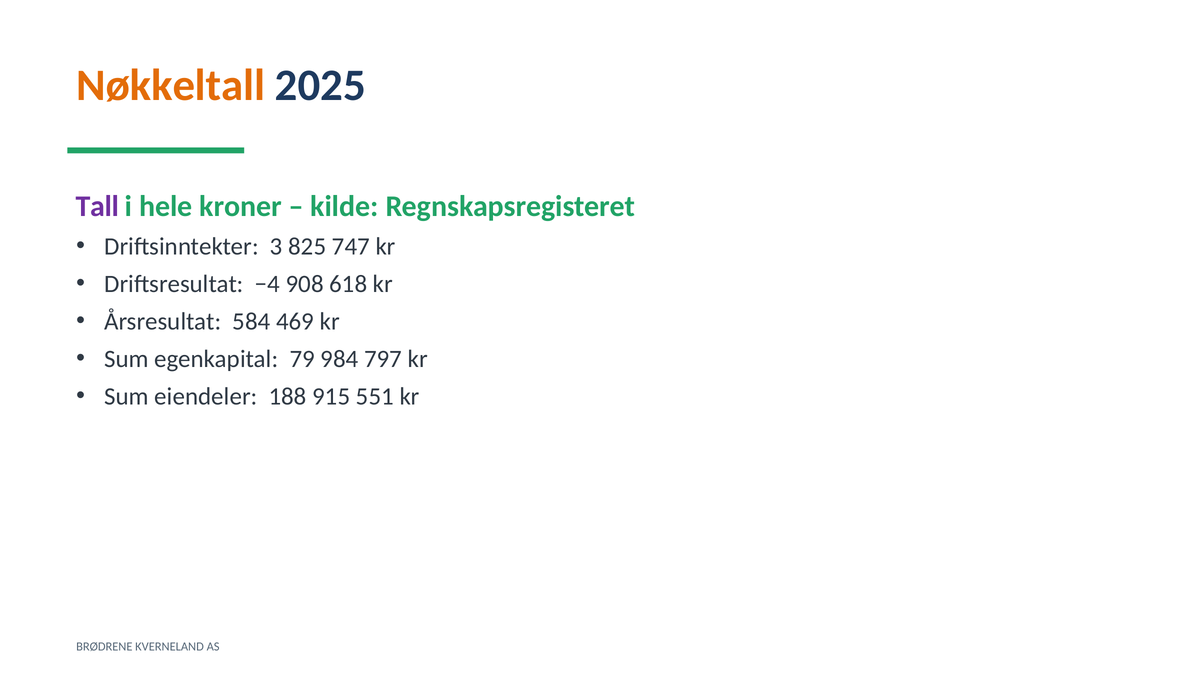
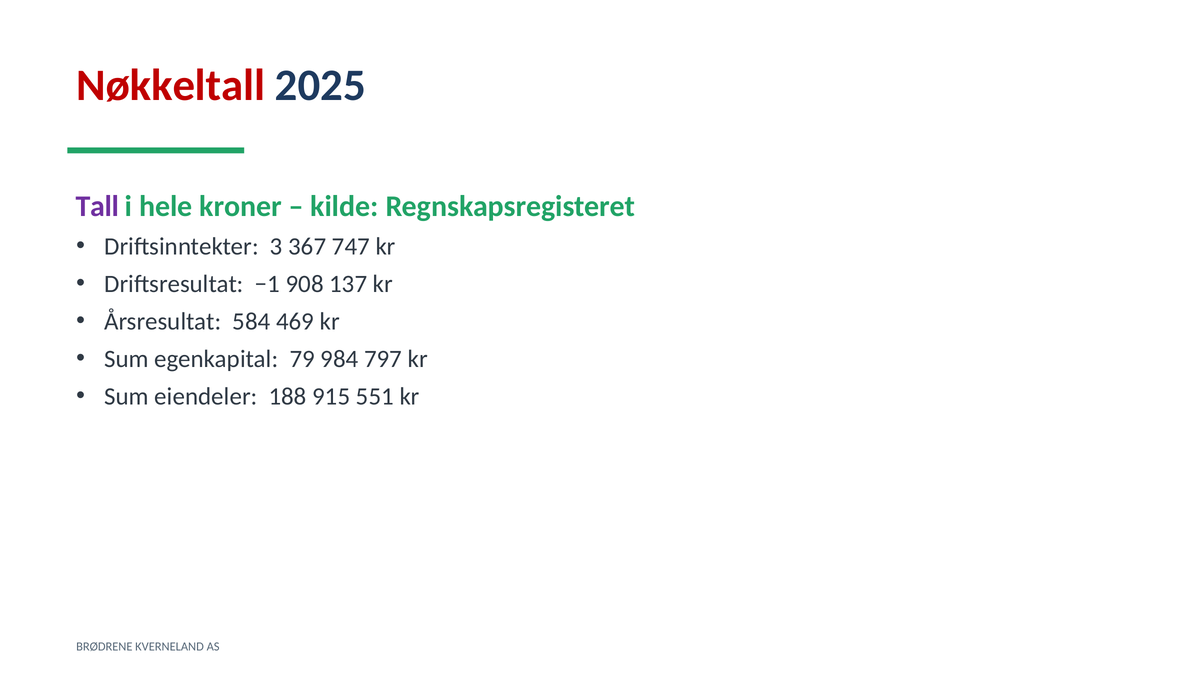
Nøkkeltall colour: orange -> red (171, 86)
825: 825 -> 367 (307, 246)
−4: −4 -> −1 (267, 284)
618: 618 -> 137 (348, 284)
